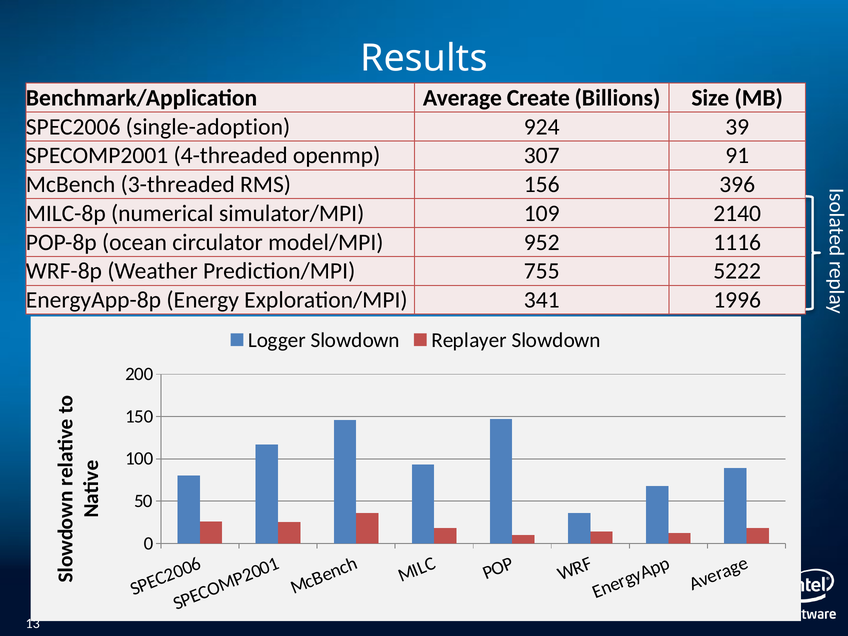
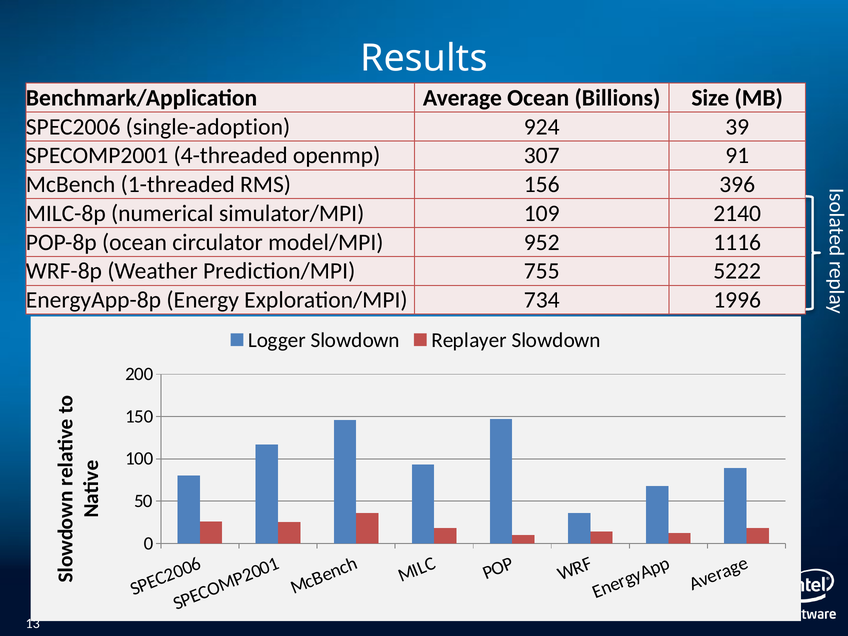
Average Create: Create -> Ocean (538, 98)
3-threaded: 3-threaded -> 1-threaded (178, 185)
341: 341 -> 734 (542, 300)
